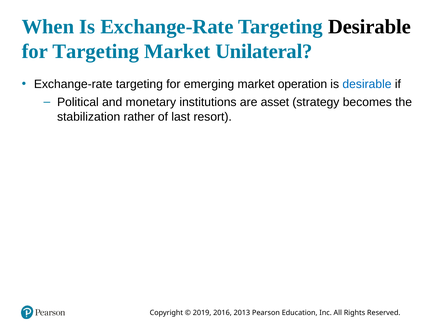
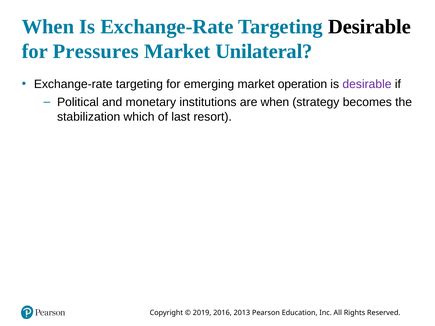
for Targeting: Targeting -> Pressures (96, 52)
desirable colour: blue -> purple (367, 84)
are asset: asset -> when (275, 102)
rather: rather -> which (139, 117)
